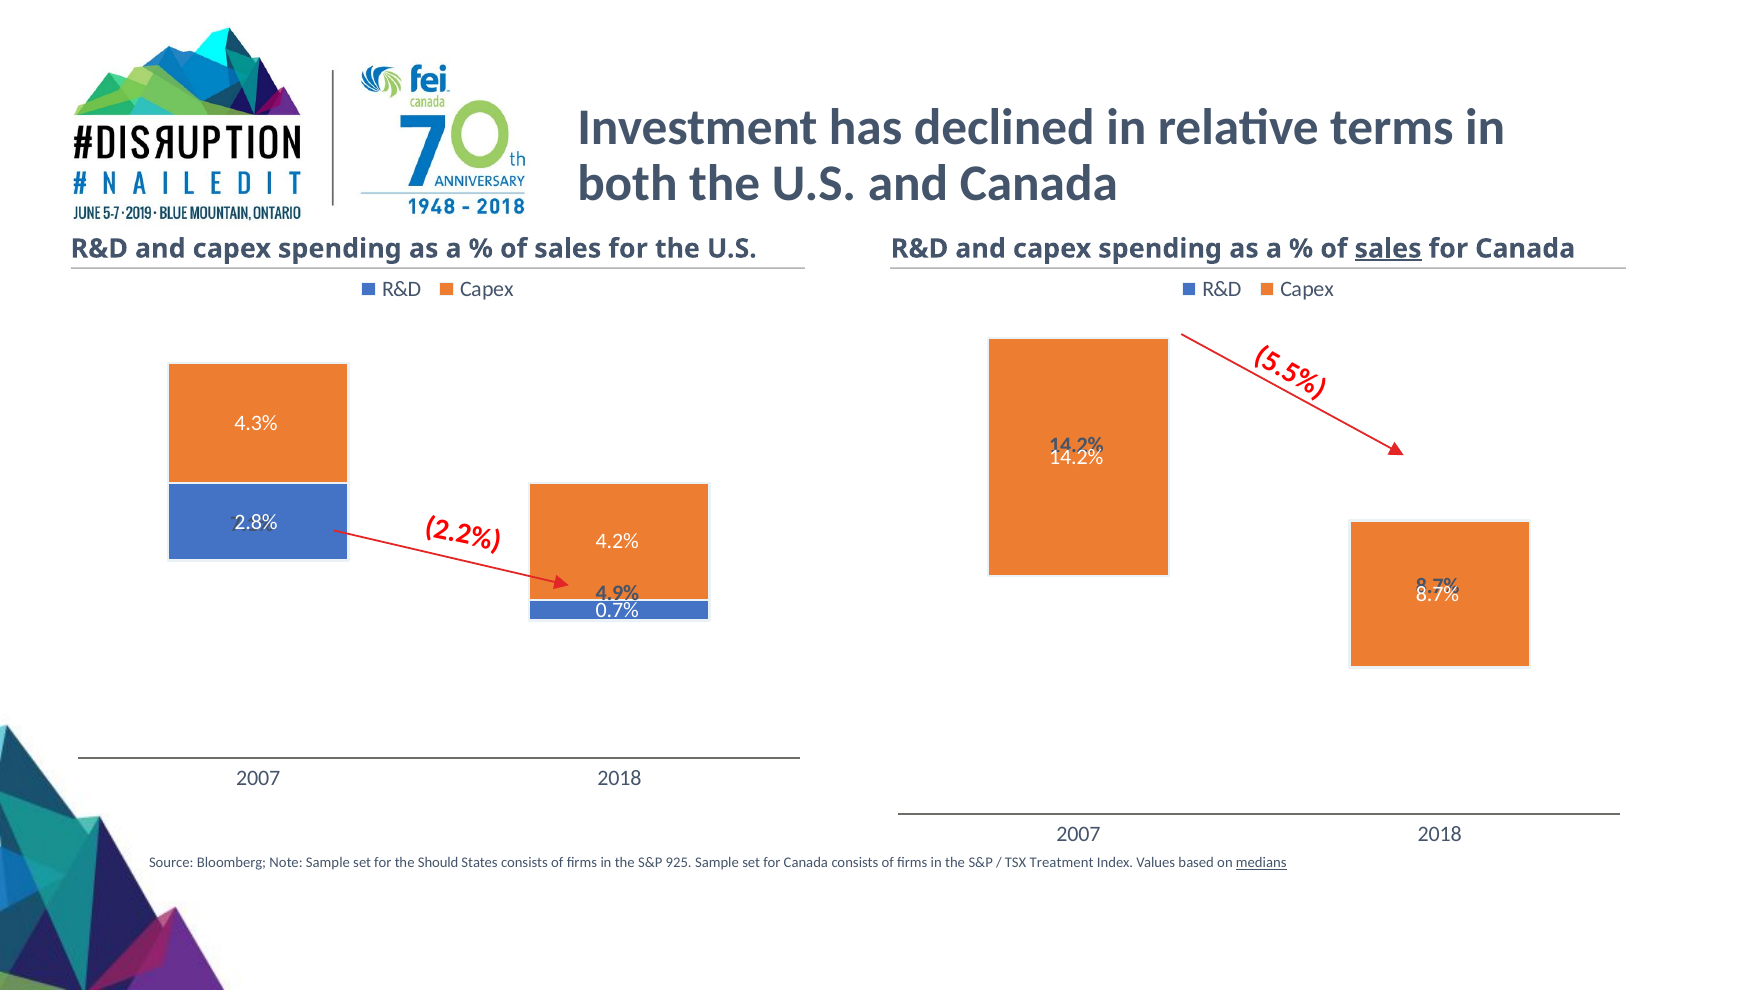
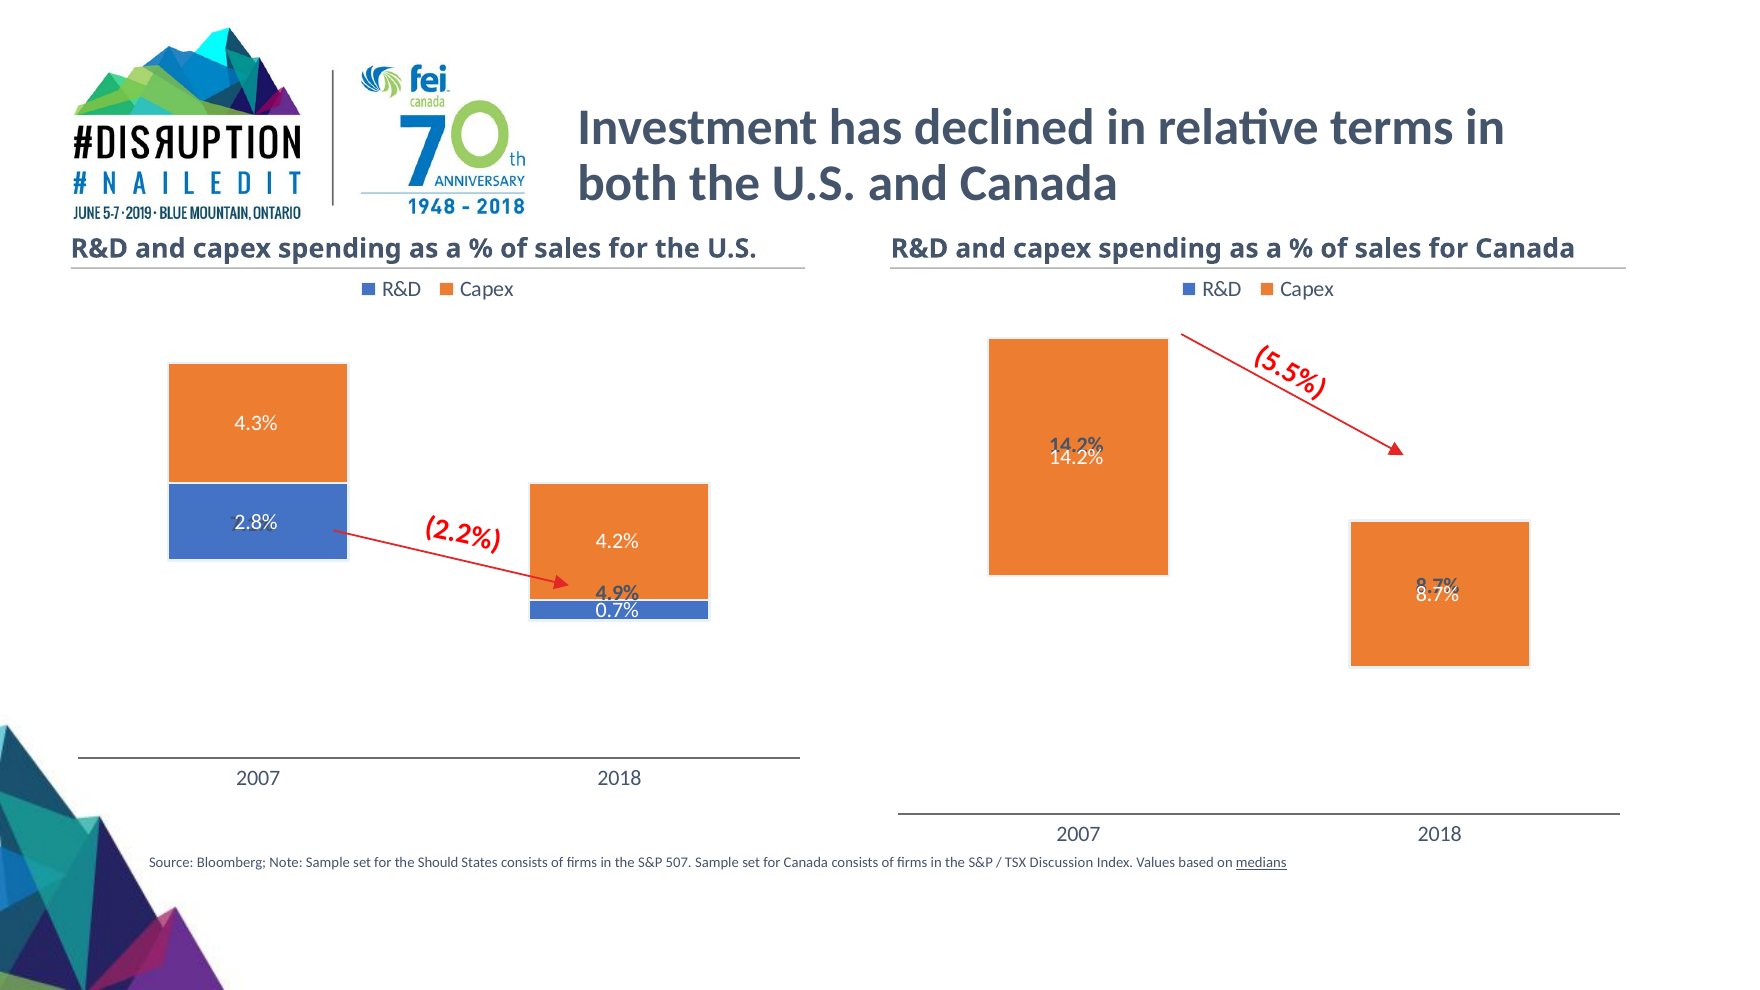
sales underline: present -> none (1388, 249)
925: 925 -> 507 (679, 863)
Treatment: Treatment -> Discussion (1062, 863)
